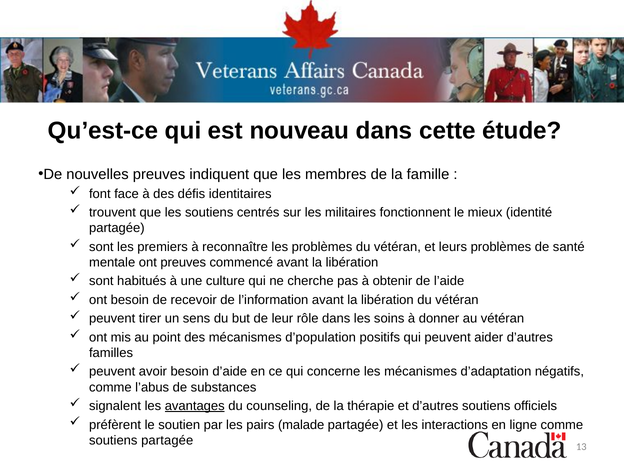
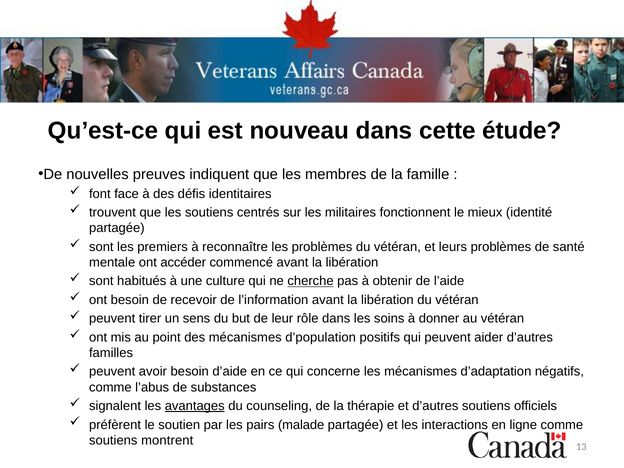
ont preuves: preuves -> accéder (183, 262)
cherche underline: none -> present (311, 281)
soutiens partagée: partagée -> montrent (167, 440)
